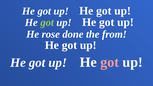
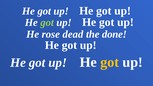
done: done -> dead (73, 34)
from: from -> done (114, 34)
got colour: pink -> yellow (110, 62)
